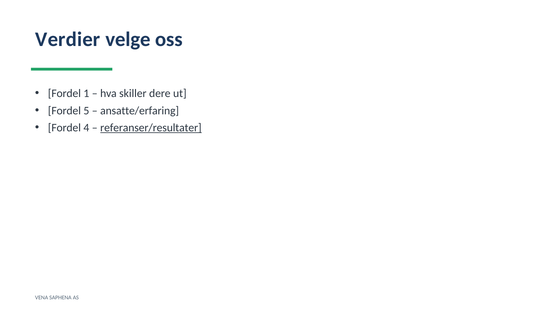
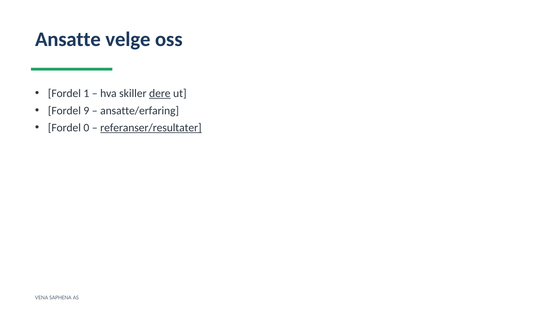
Verdier: Verdier -> Ansatte (68, 39)
dere underline: none -> present (160, 93)
5: 5 -> 9 (86, 111)
4: 4 -> 0 (86, 128)
